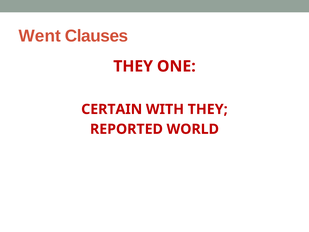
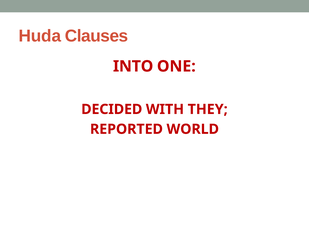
Went: Went -> Huda (40, 36)
THEY: THEY -> INTO (133, 66)
CERTAIN: CERTAIN -> DECIDED (112, 109)
